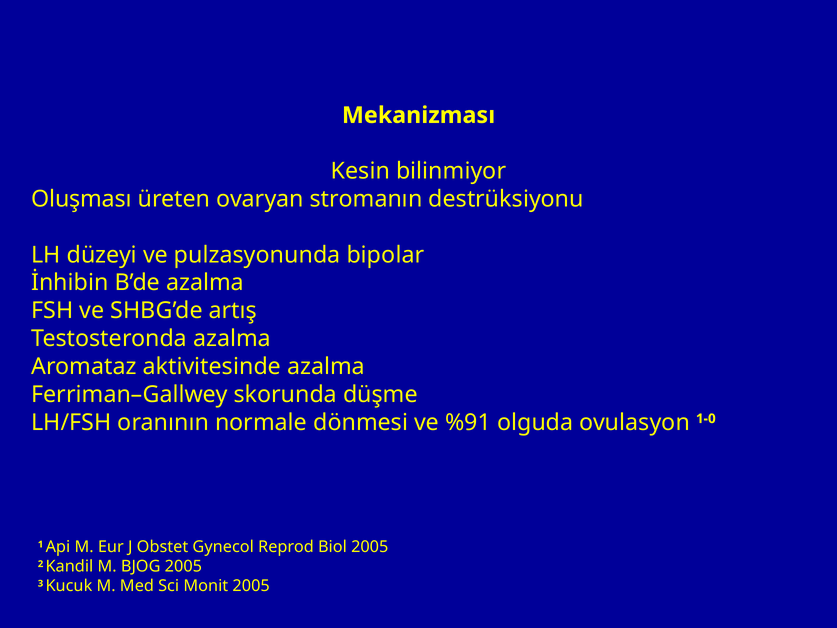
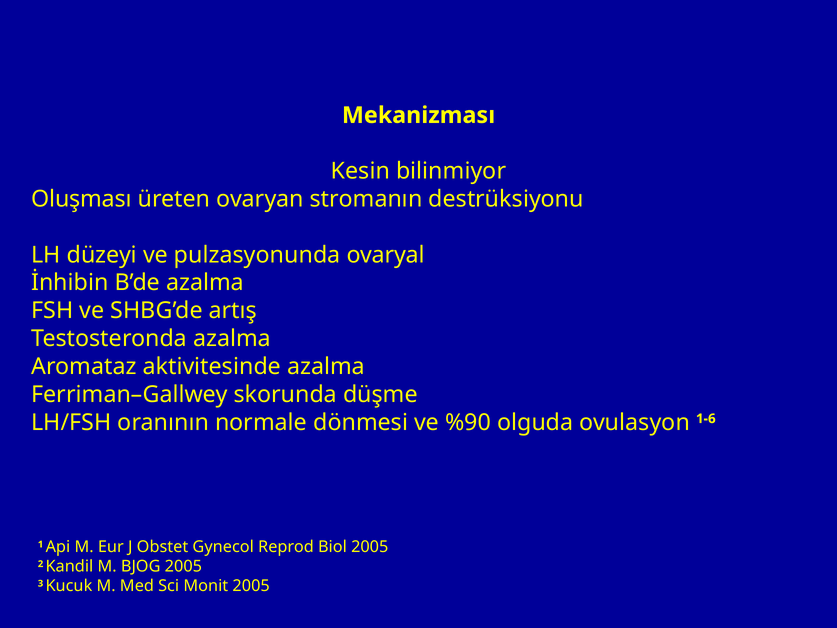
bipolar: bipolar -> ovaryal (386, 255)
%91: %91 -> %90 (468, 422)
1-0: 1-0 -> 1-6 (706, 418)
